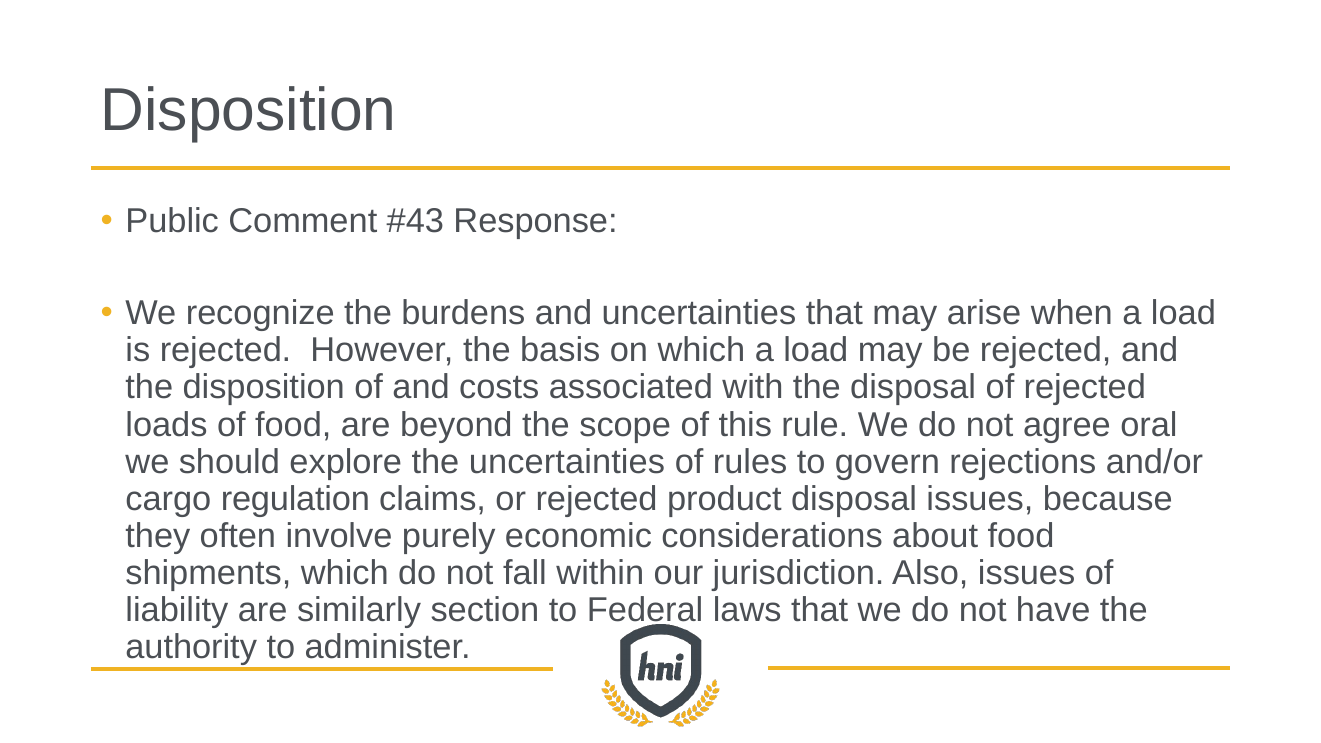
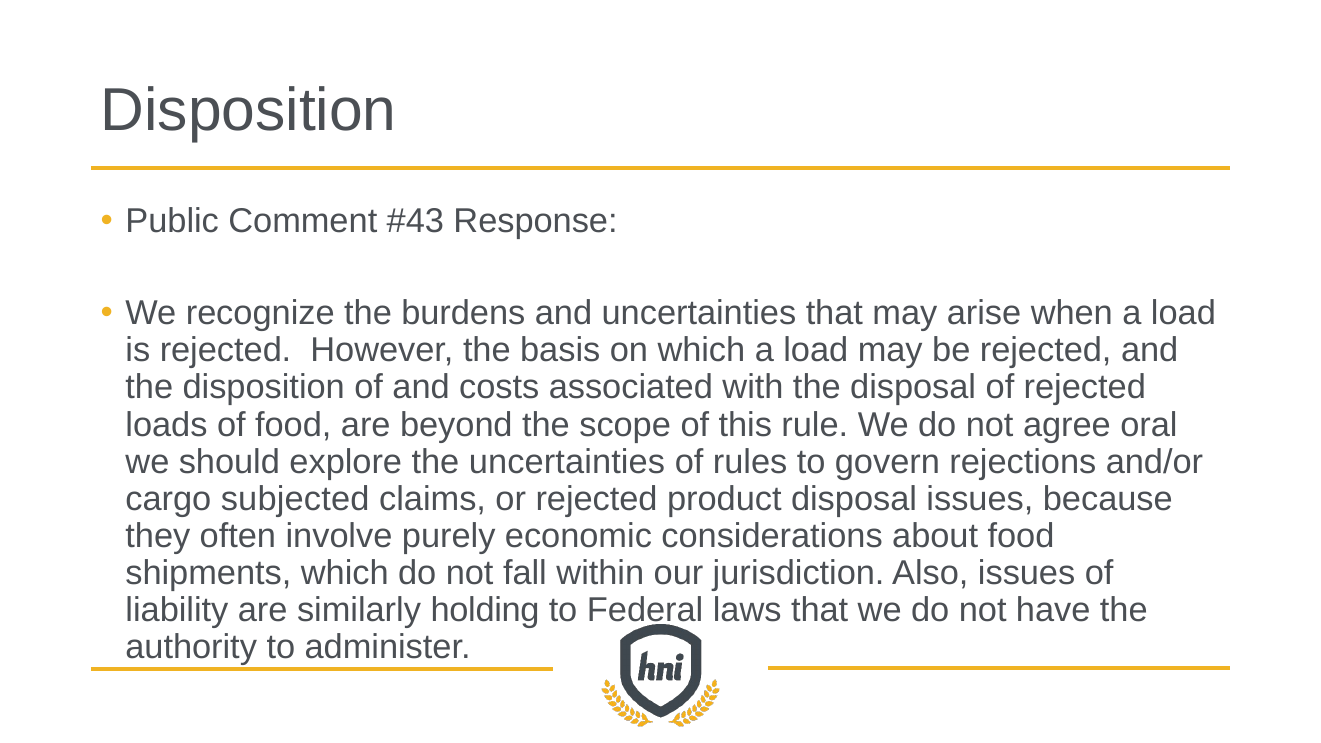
regulation: regulation -> subjected (295, 499)
section: section -> holding (485, 610)
